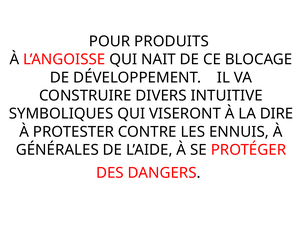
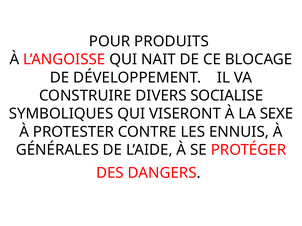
INTUITIVE: INTUITIVE -> SOCIALISE (227, 96)
DIRE: DIRE -> SEXE (277, 114)
